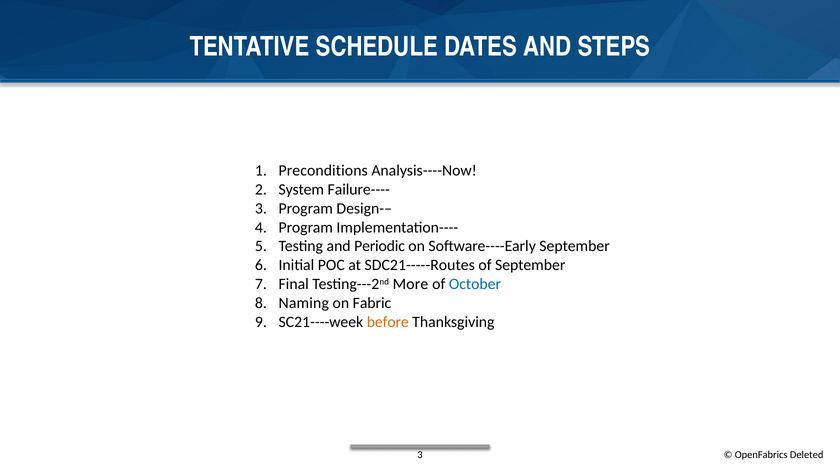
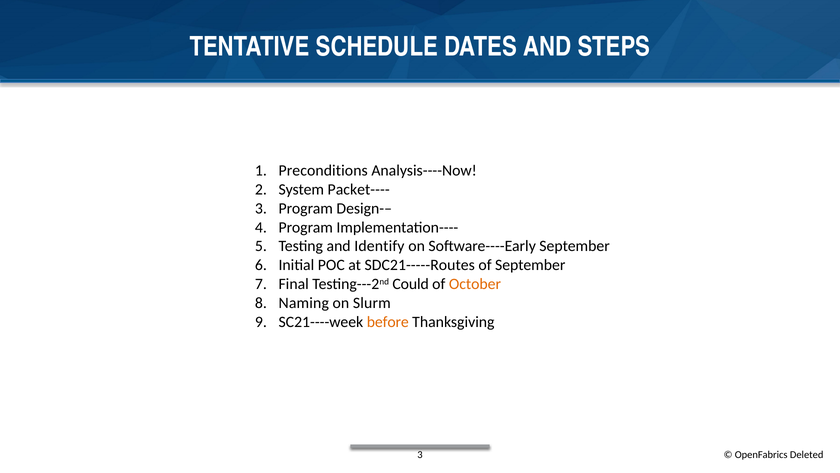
Failure----: Failure---- -> Packet---- (359, 189)
Periodic: Periodic -> Identify (379, 246)
More: More -> Could (411, 284)
October colour: blue -> orange (475, 284)
Fabric: Fabric -> Slurm (372, 303)
